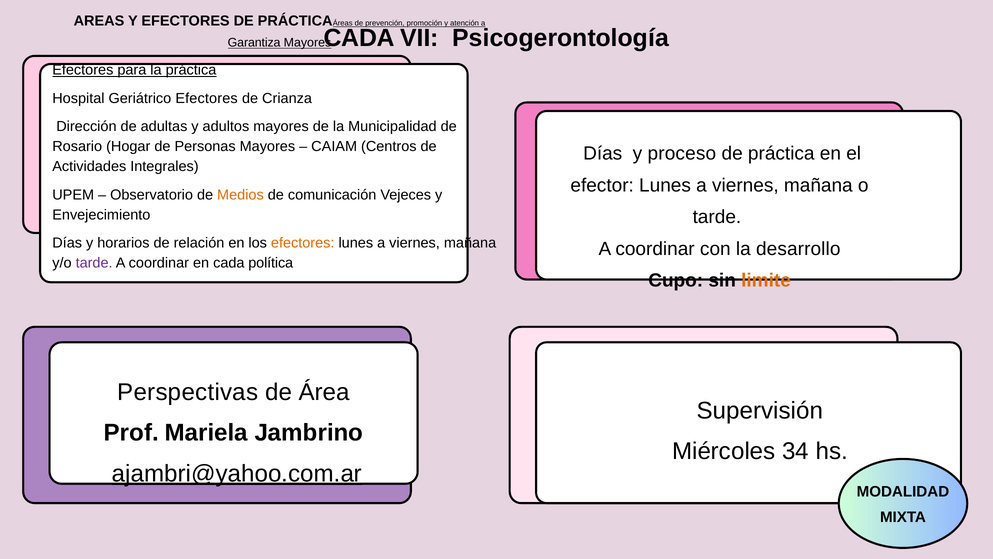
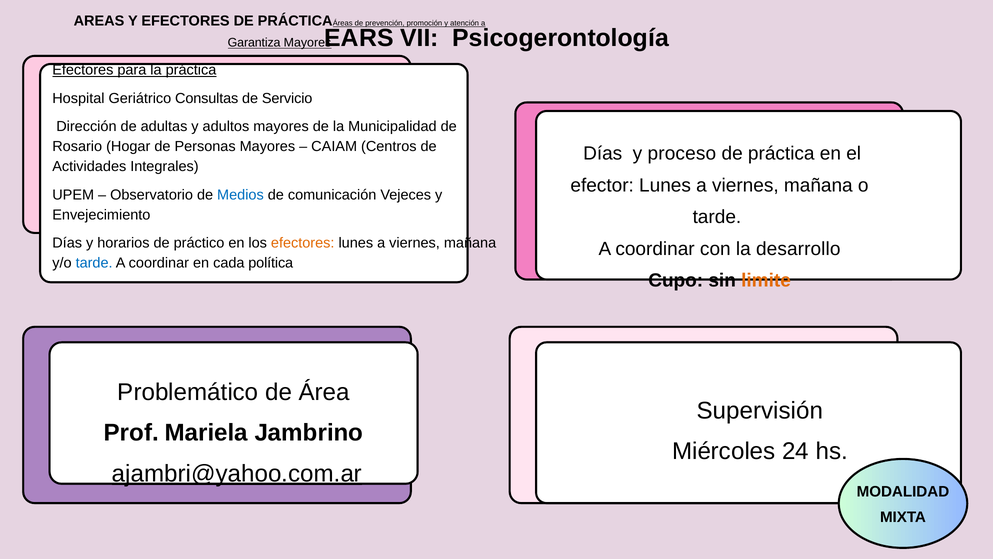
CADA: CADA -> EARS (359, 38)
Geriátrico Efectores: Efectores -> Consultas (207, 98)
Crianza: Crianza -> Servicio (287, 98)
Medios colour: orange -> blue (240, 195)
relación: relación -> práctico (199, 243)
tarde colour: purple -> blue (94, 263)
Perspectivas: Perspectivas -> Problemático (188, 392)
34: 34 -> 24 (795, 451)
